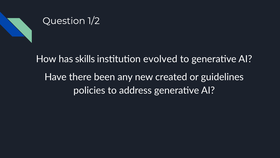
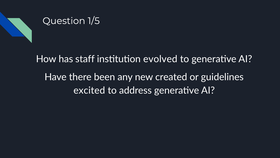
1/2: 1/2 -> 1/5 (94, 21)
skills: skills -> staff (85, 59)
policies: policies -> excited (89, 90)
